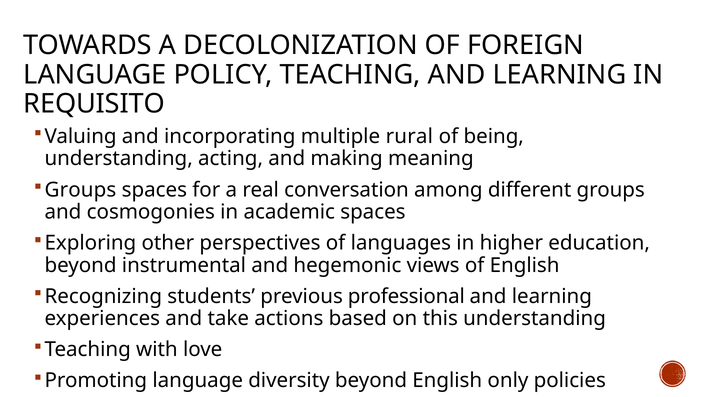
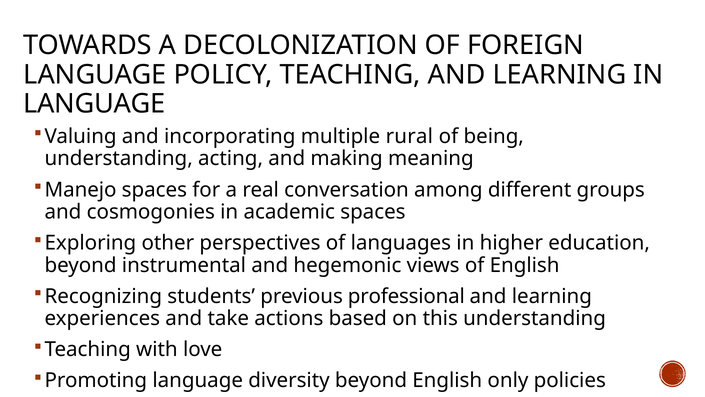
REQUISITO: REQUISITO -> LANGUAGE (94, 104)
Groups: Groups -> Manejo (81, 190)
